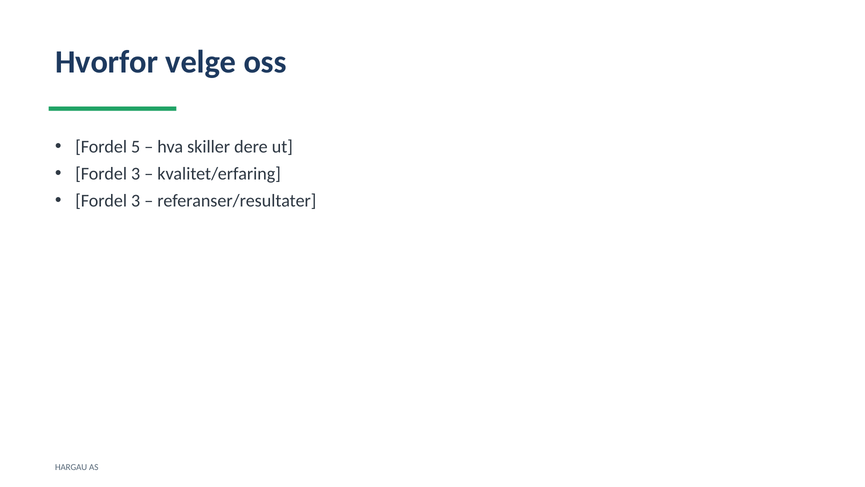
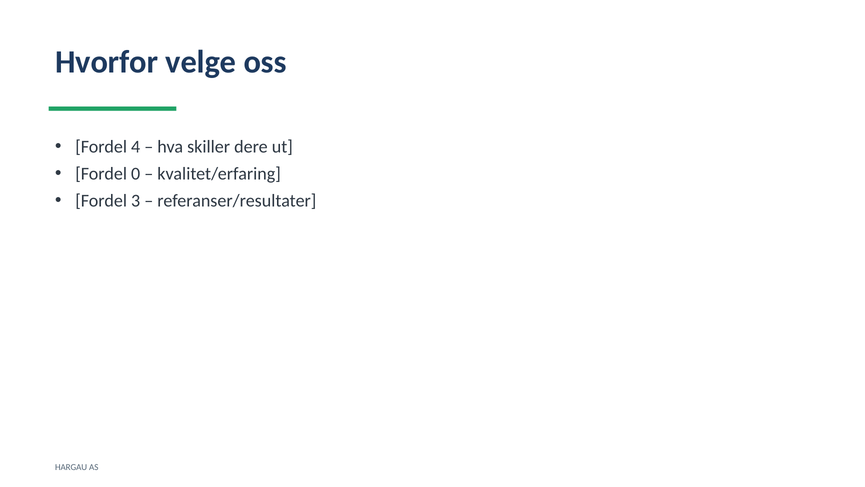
5: 5 -> 4 (136, 147)
3: 3 -> 0 (136, 174)
